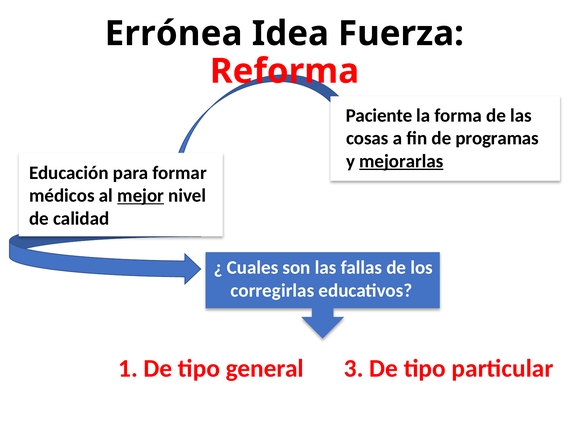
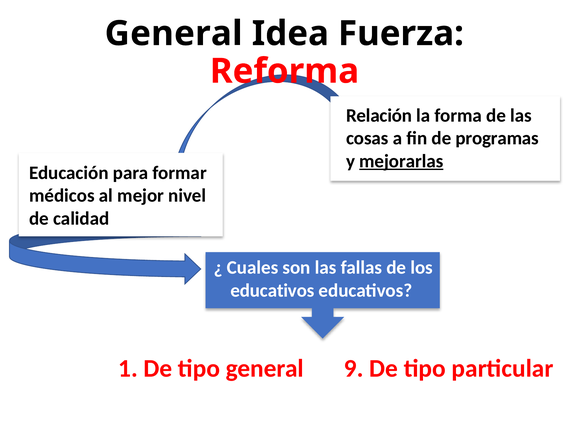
Errónea: Errónea -> General (174, 34)
Paciente: Paciente -> Relación (379, 115)
mejor underline: present -> none (141, 195)
corregirlas: corregirlas -> educativos (272, 290)
3: 3 -> 9 (354, 368)
